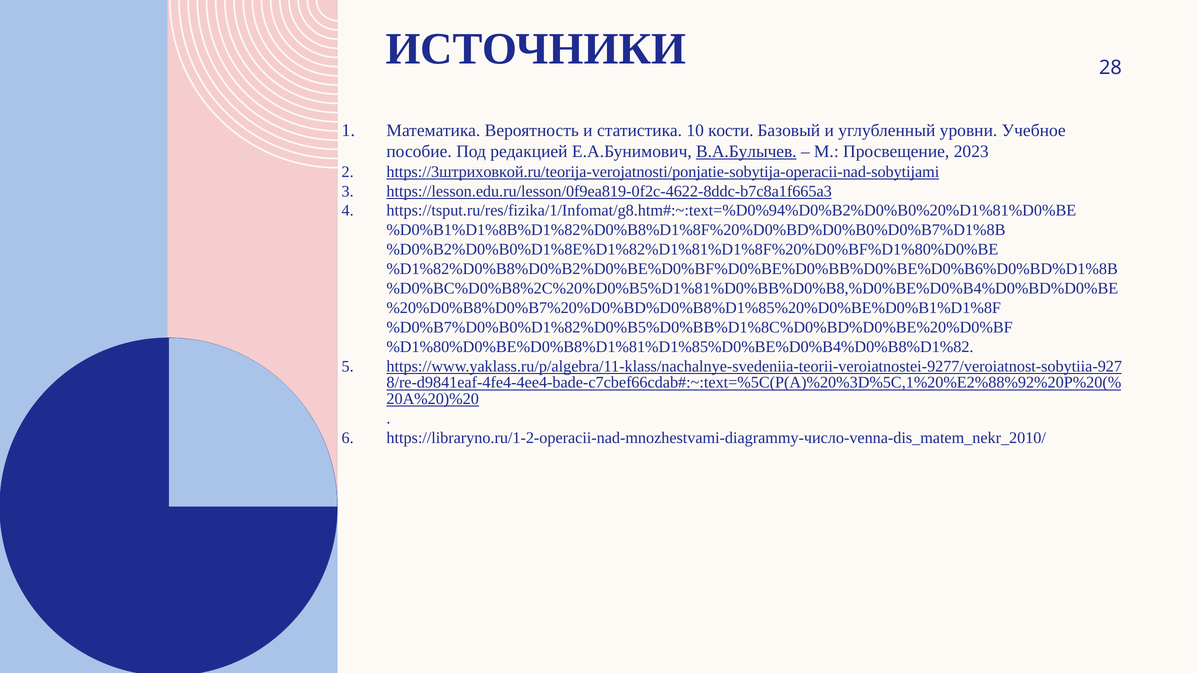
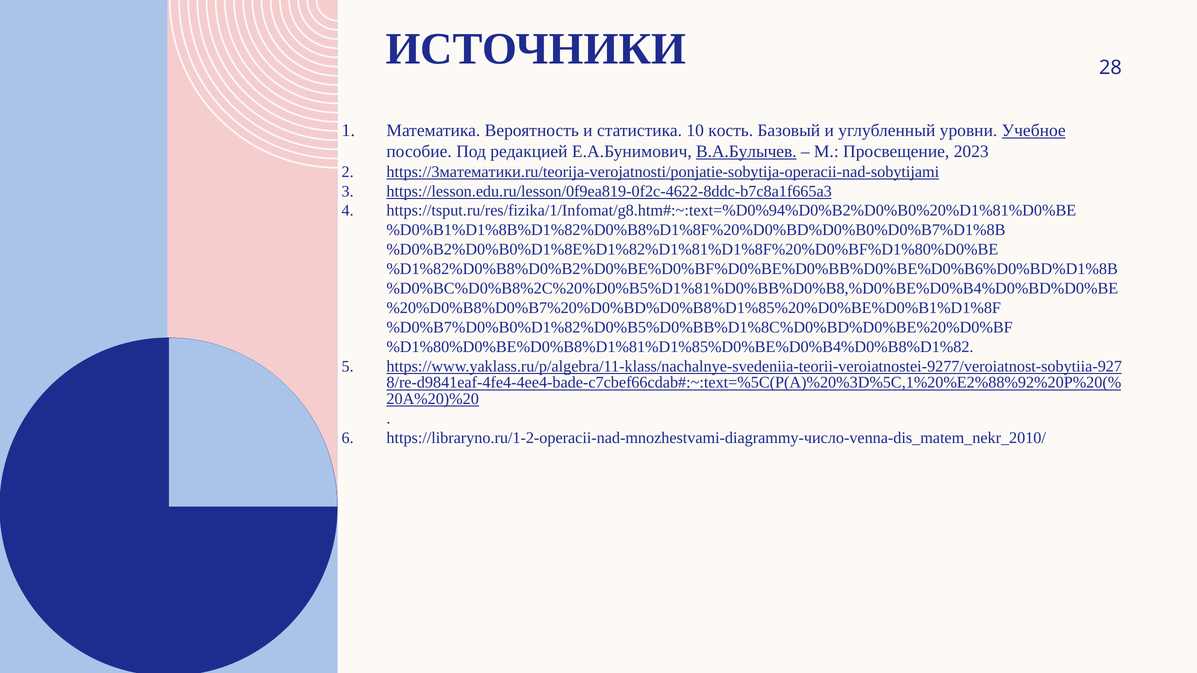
кости: кости -> кость (731, 131)
Учебное underline: none -> present (1034, 131)
https://3штриховкой.ru/teorija-verojatnosti/ponjatie-sobytija-operacii-nad-sobytijami: https://3штриховкой.ru/teorija-verojatnosti/ponjatie-sobytija-operacii-nad-sobytijami -> https://3математики.ru/teorija-verojatnosti/ponjatie-sobytija-operacii-nad-sobytijami (663, 172)
